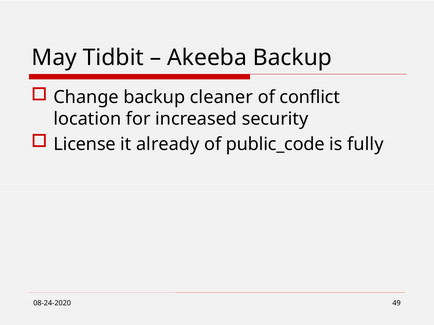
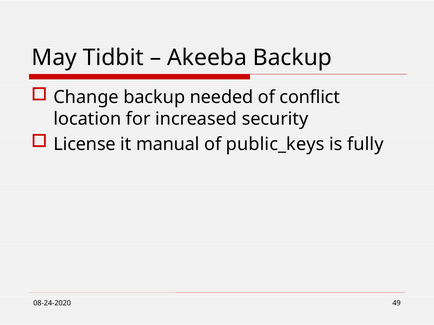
cleaner: cleaner -> needed (222, 97)
already: already -> manual (168, 144)
public_code: public_code -> public_keys (275, 144)
